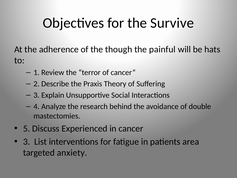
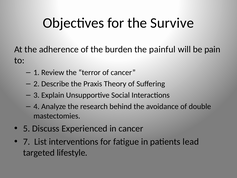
though: though -> burden (119, 49)
hats: hats -> pain (212, 49)
3: 3 -> 7 (27, 141)
area: area -> lead (191, 141)
anxiety: anxiety -> lifestyle (72, 153)
